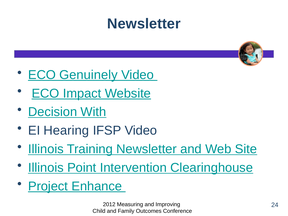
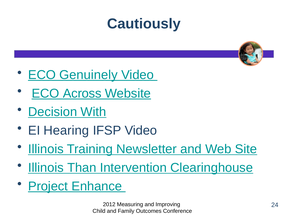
Newsletter: Newsletter -> Cautiously (144, 24)
Impact: Impact -> Across (82, 93)
Point: Point -> Than (82, 168)
